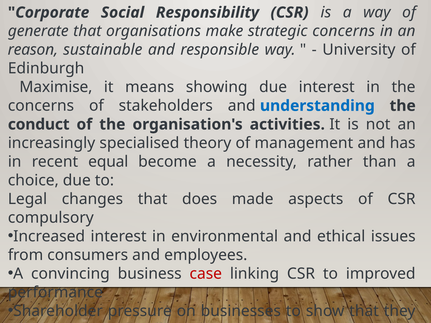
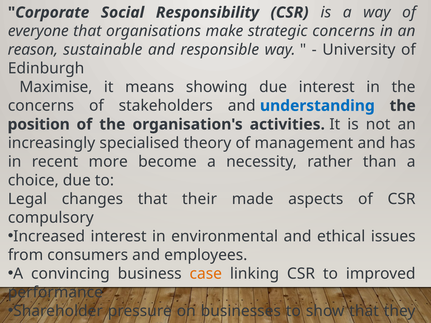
generate: generate -> everyone (38, 31)
conduct: conduct -> position (39, 125)
equal: equal -> more (108, 162)
does: does -> their (200, 199)
case colour: red -> orange (206, 274)
